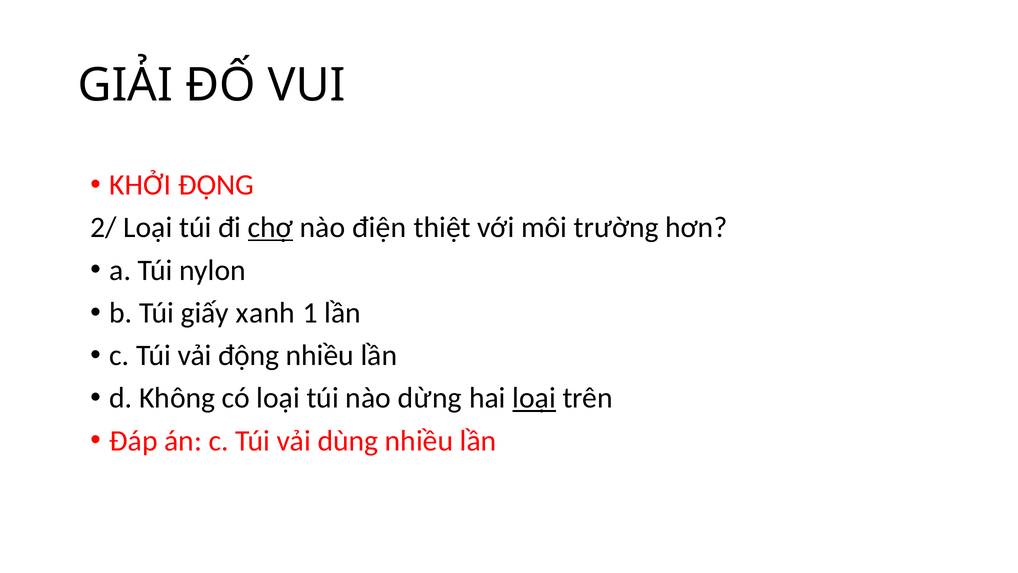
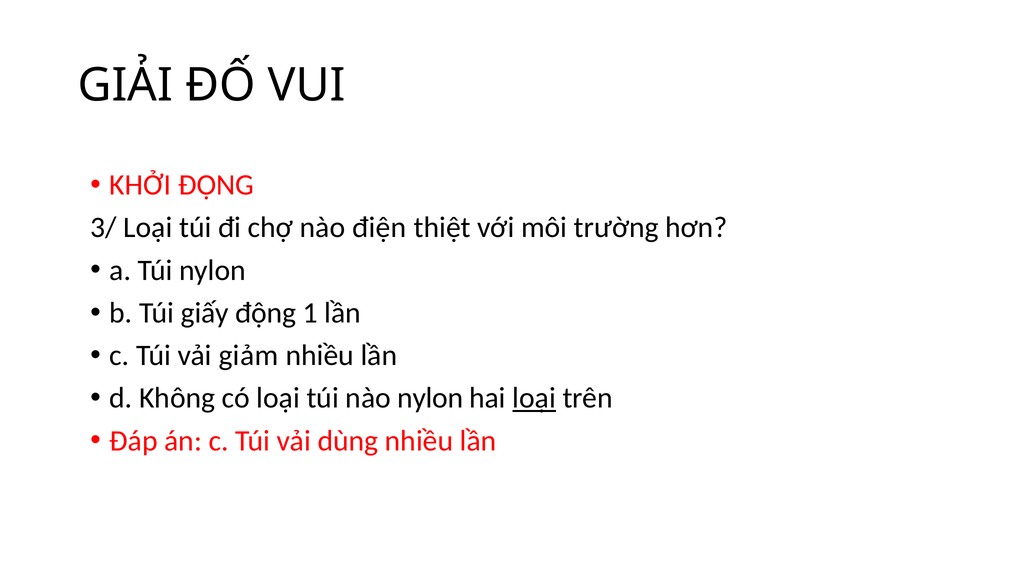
2/: 2/ -> 3/ (104, 227)
chợ underline: present -> none (271, 227)
giấy xanh: xanh -> động (266, 313)
vải động: động -> giảm (249, 355)
nào dừng: dừng -> nylon (430, 398)
